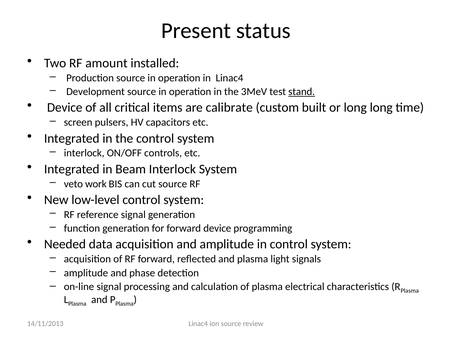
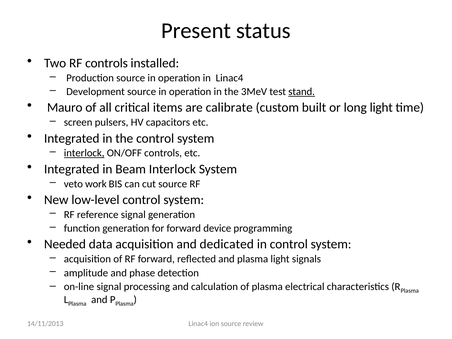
RF amount: amount -> controls (107, 63)
Device: Device -> Mauro (65, 108)
long long: long -> light (381, 108)
interlock underline: none -> present (84, 153)
and amplitude: amplitude -> dedicated (227, 244)
